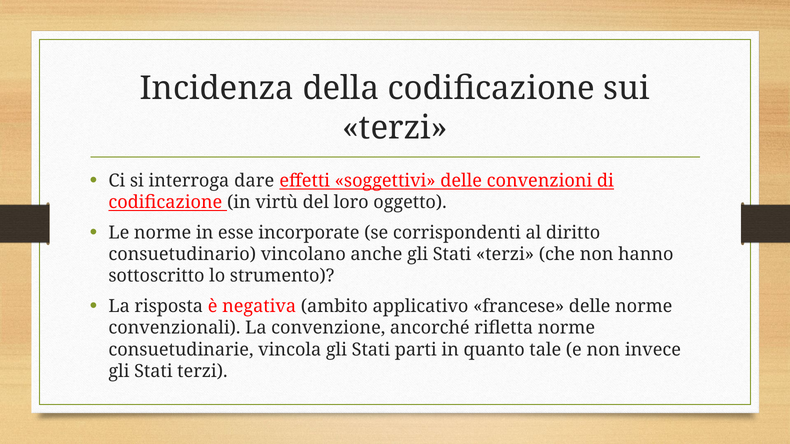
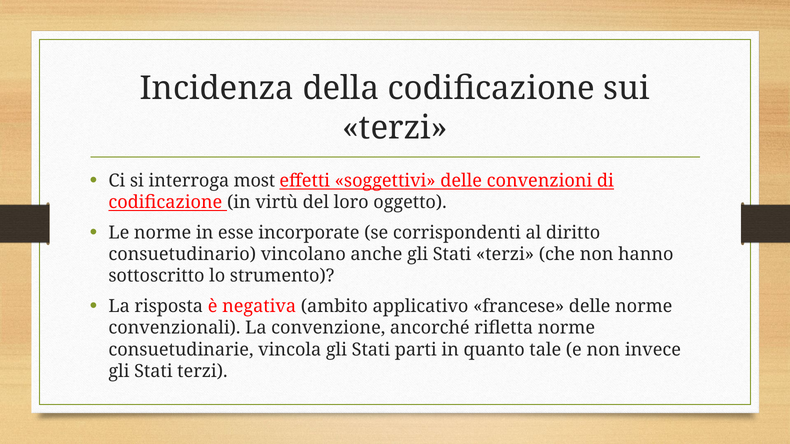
dare: dare -> most (254, 181)
